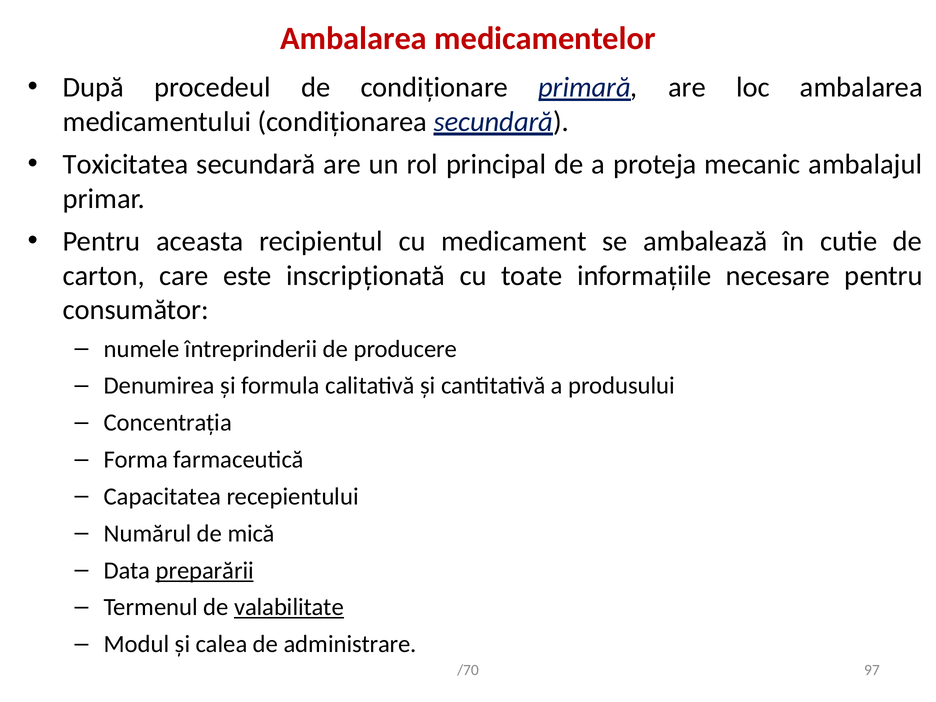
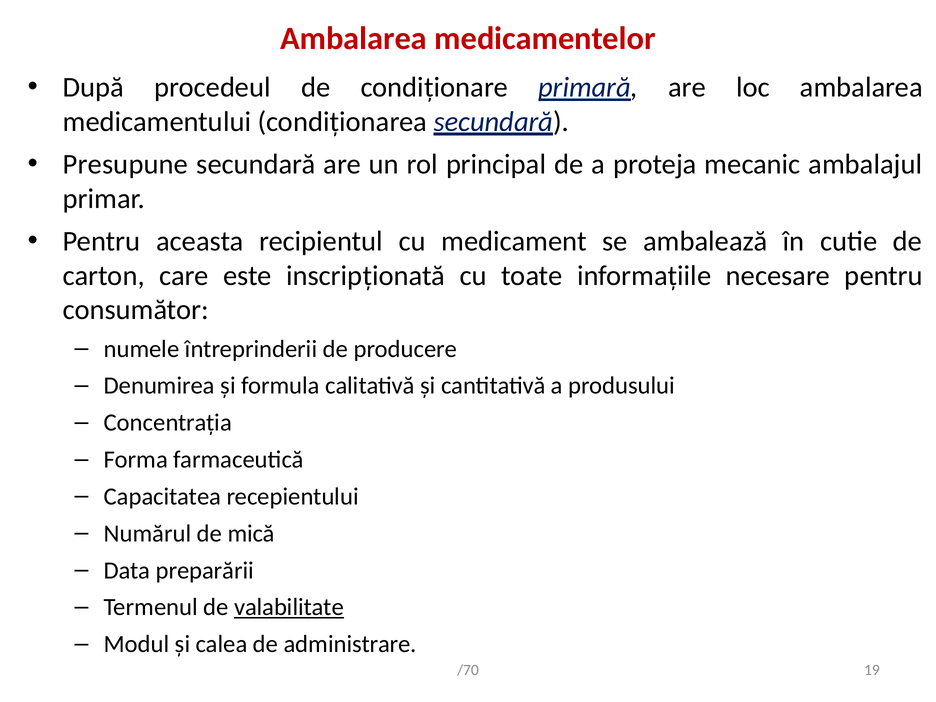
Toxicitatea: Toxicitatea -> Presupune (126, 164)
preparării underline: present -> none (205, 570)
97: 97 -> 19 (872, 670)
